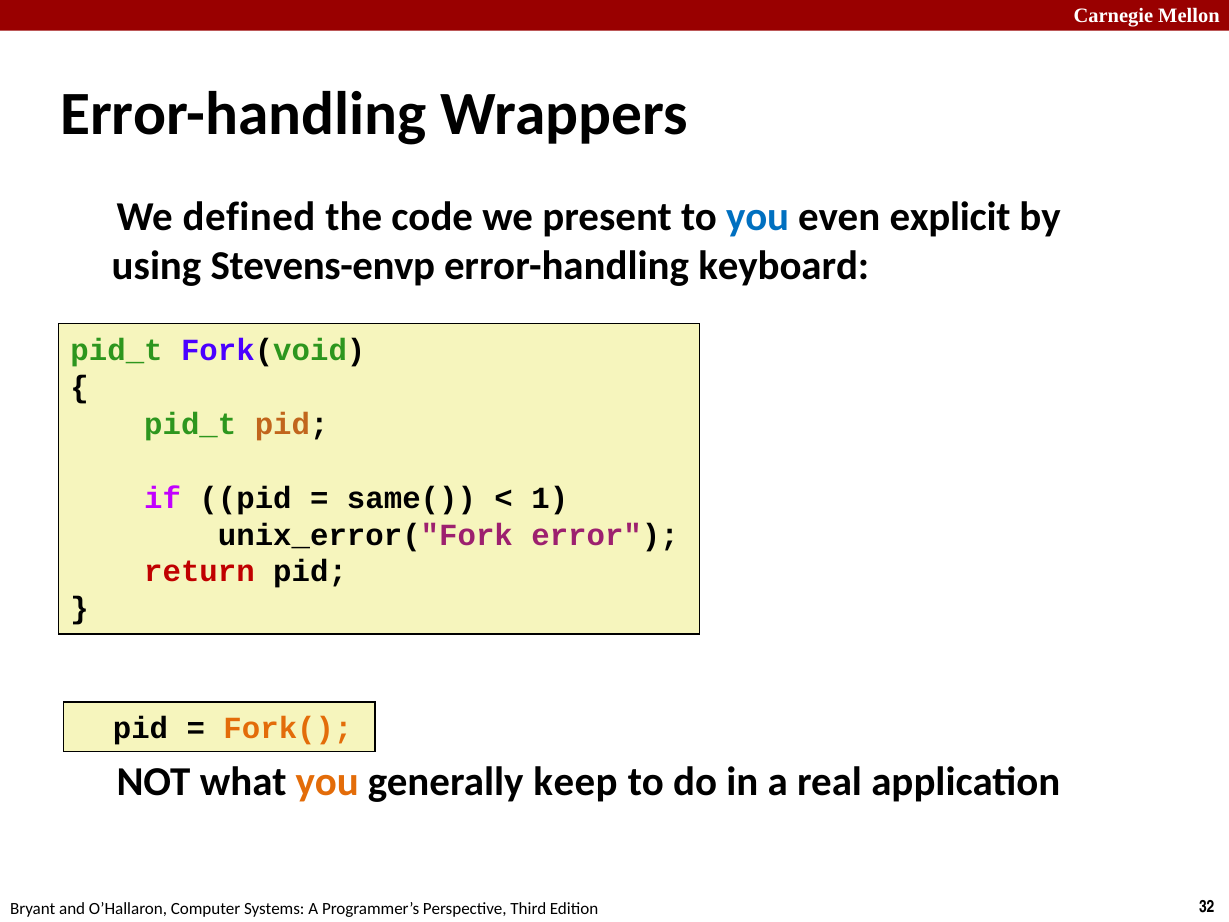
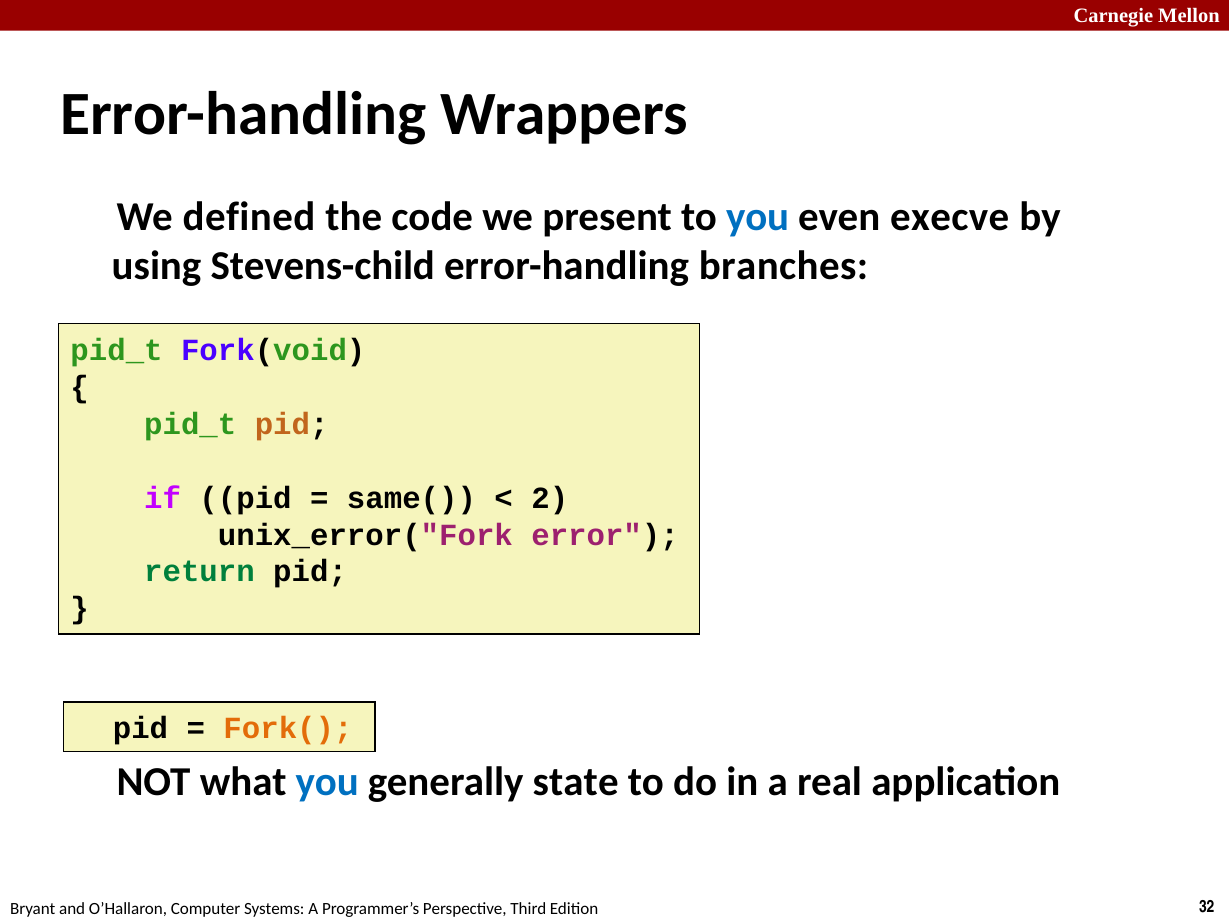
explicit: explicit -> execve (950, 217)
Stevens-envp: Stevens-envp -> Stevens-child (323, 266)
keyboard: keyboard -> branches (784, 266)
1: 1 -> 2 (550, 498)
return colour: red -> green (199, 572)
you colour: orange -> blue (327, 782)
keep: keep -> state (576, 782)
